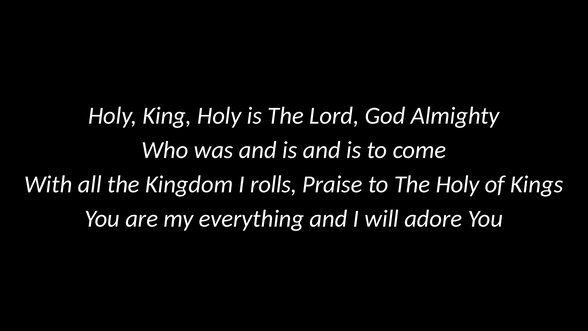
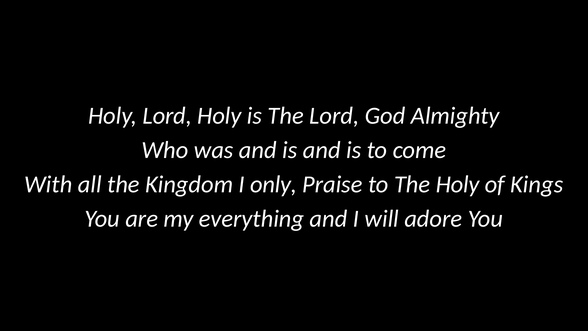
Holy King: King -> Lord (167, 116)
rolls: rolls -> only (274, 184)
